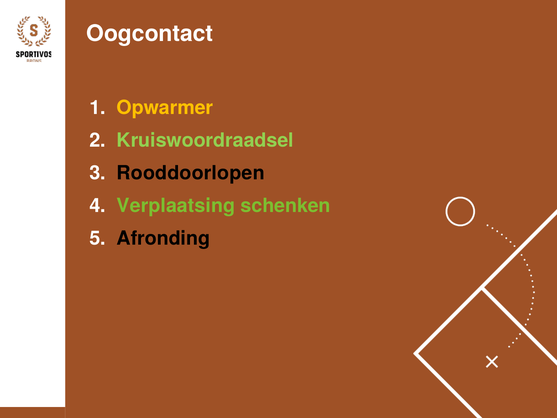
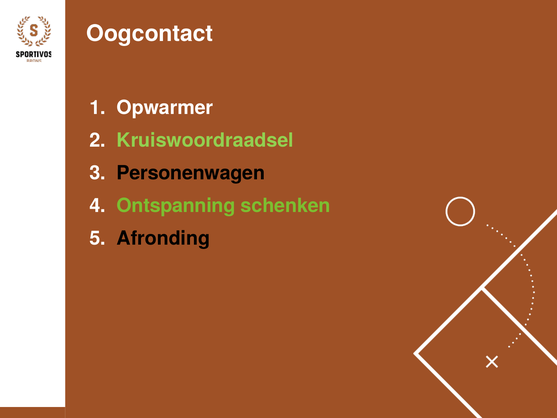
Opwarmer colour: yellow -> white (165, 108)
Rooddoorlopen: Rooddoorlopen -> Personenwagen (191, 173)
Verplaatsing: Verplaatsing -> Ontspanning (176, 206)
